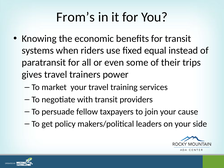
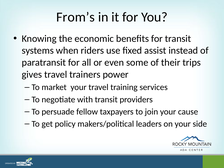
equal: equal -> assist (155, 51)
